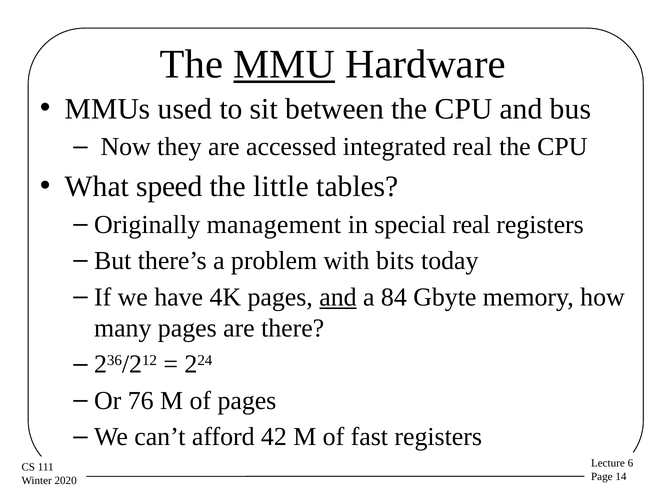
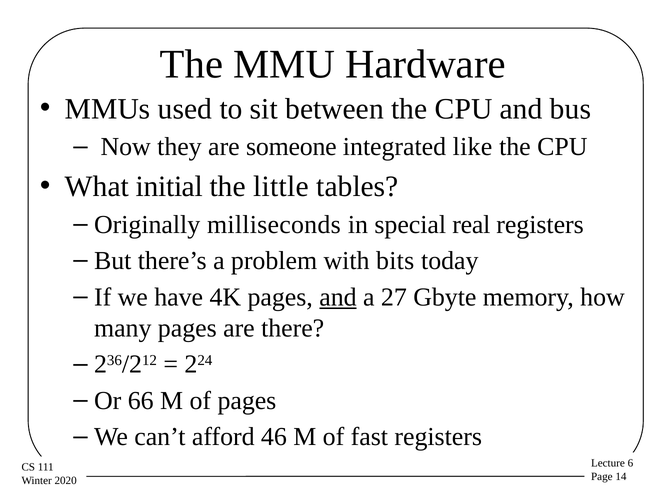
MMU underline: present -> none (284, 64)
accessed: accessed -> someone (291, 147)
integrated real: real -> like (472, 147)
speed: speed -> initial (169, 187)
management: management -> milliseconds (274, 225)
84: 84 -> 27 (394, 297)
76: 76 -> 66 (141, 401)
42: 42 -> 46 (274, 437)
